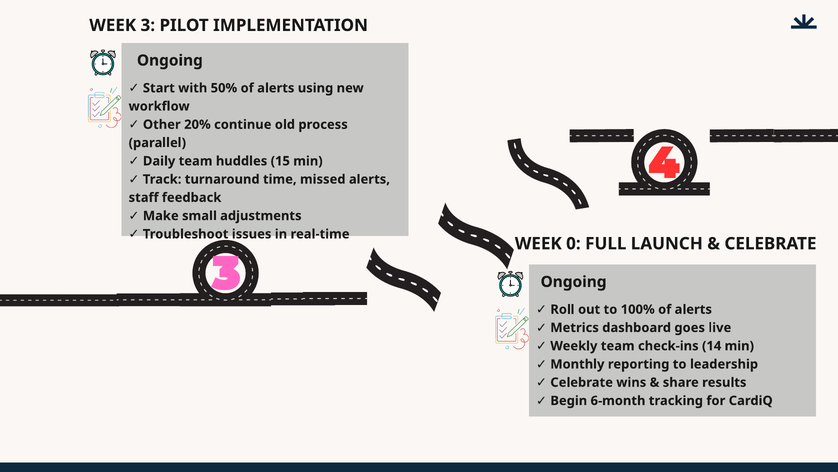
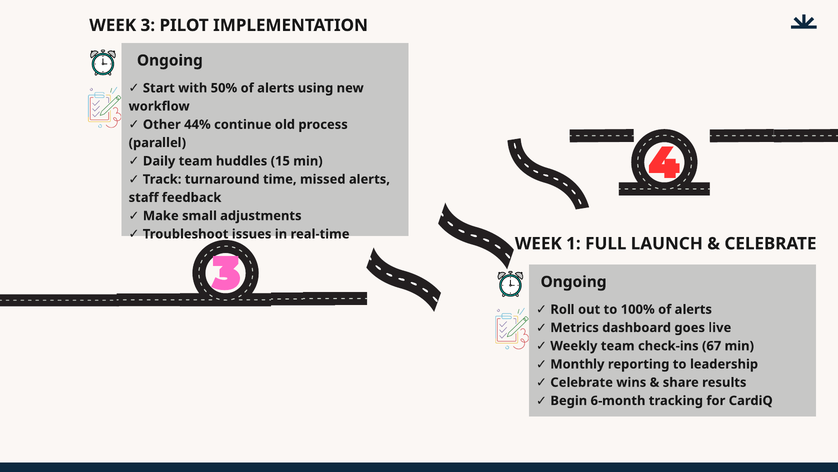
20%: 20% -> 44% (197, 124)
0: 0 -> 1 (573, 243)
14: 14 -> 67 (712, 346)
